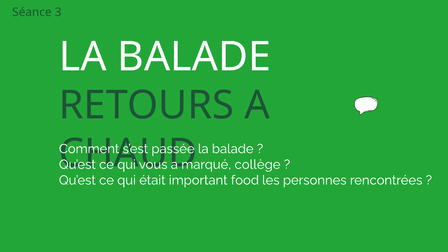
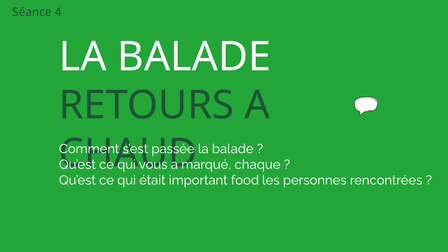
3: 3 -> 4 (58, 12)
marqué collège: collège -> chaque (258, 165)
